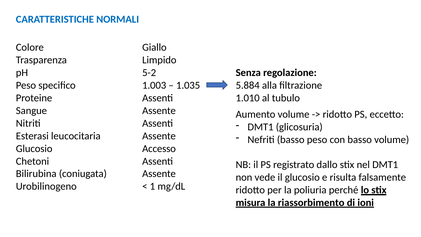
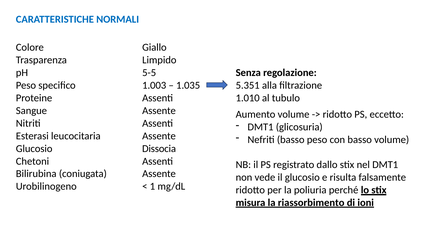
5-2: 5-2 -> 5-5 (149, 73)
5.884: 5.884 -> 5.351 (248, 85)
Accesso: Accesso -> Dissocia (159, 148)
